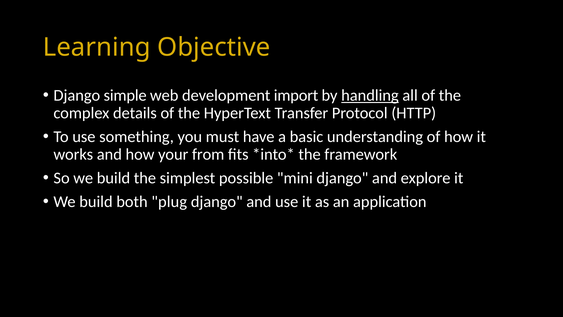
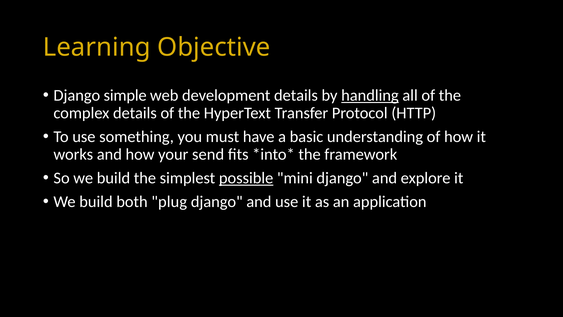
development import: import -> details (296, 95)
from: from -> send (208, 154)
possible underline: none -> present (246, 178)
